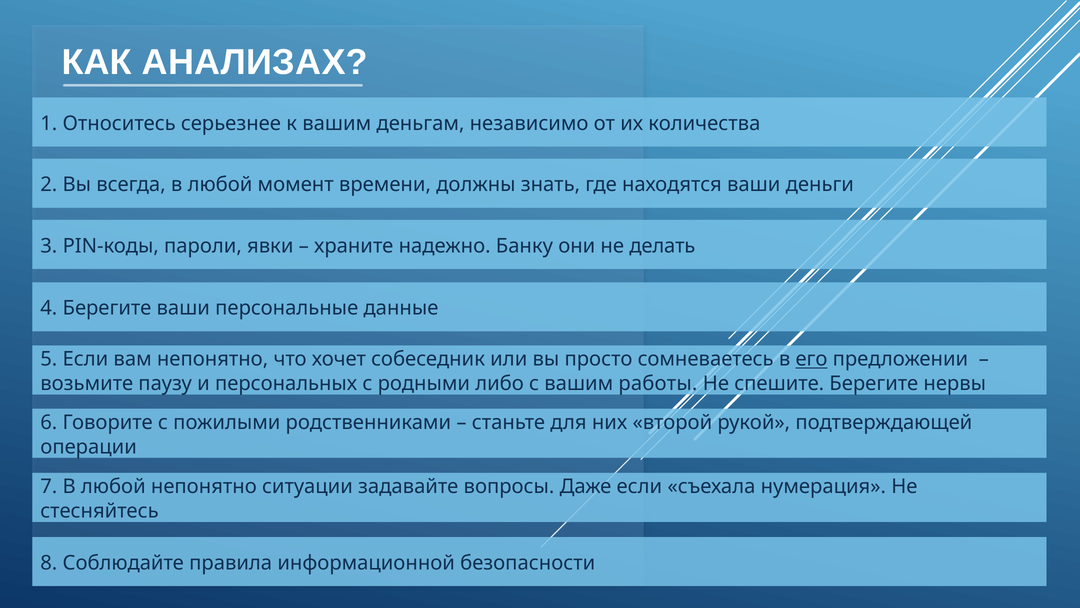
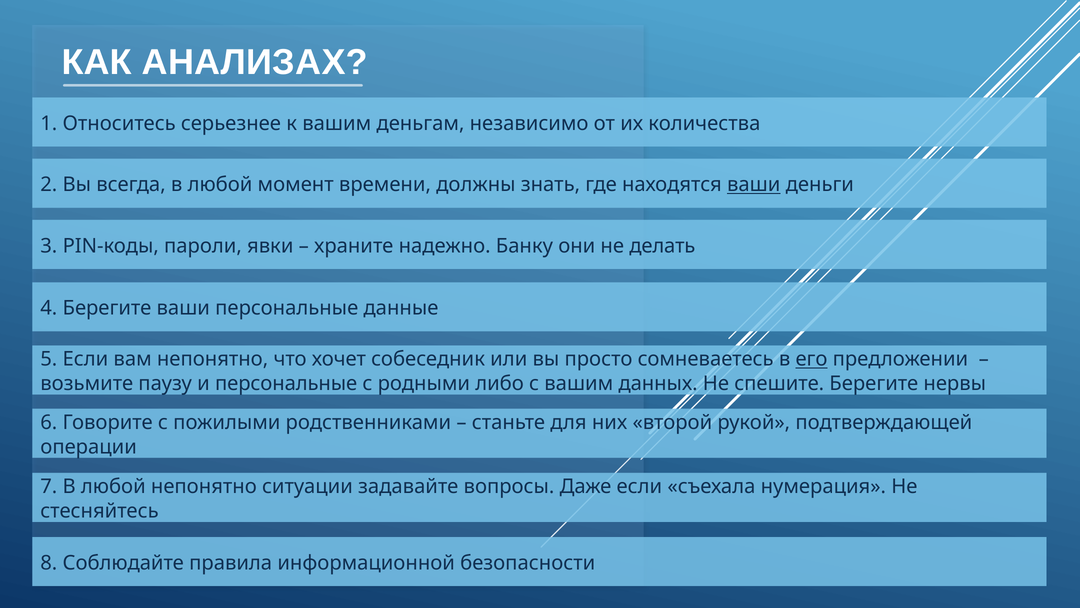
ваши underline: none -> present (754, 184)
и персональных: персональных -> персональные (286, 383)
работы: работы -> данных (658, 383)
